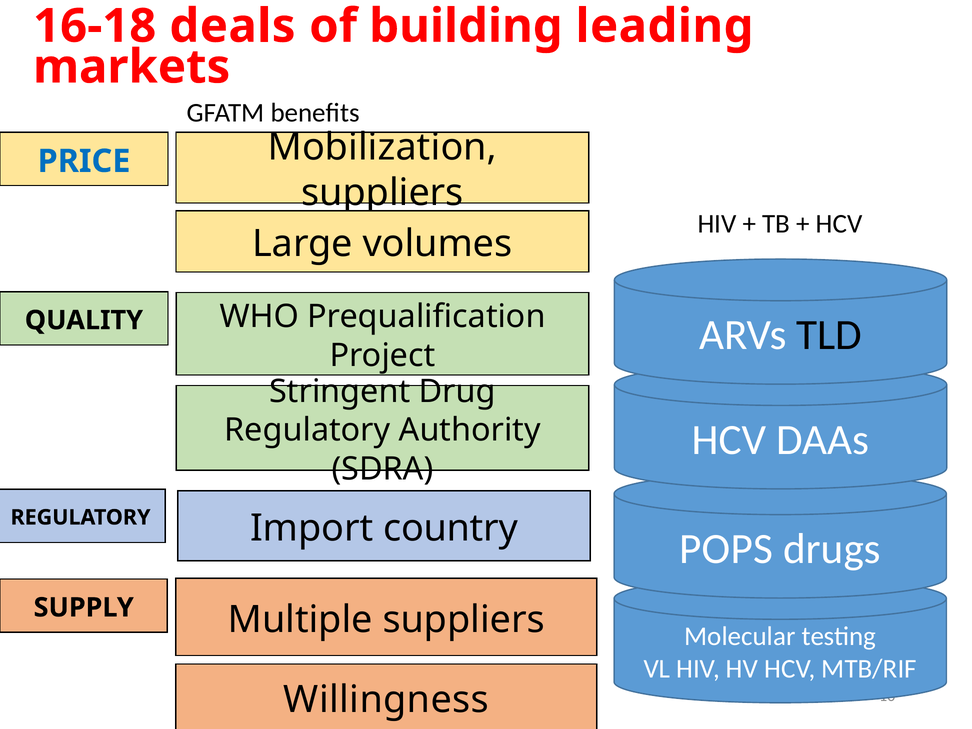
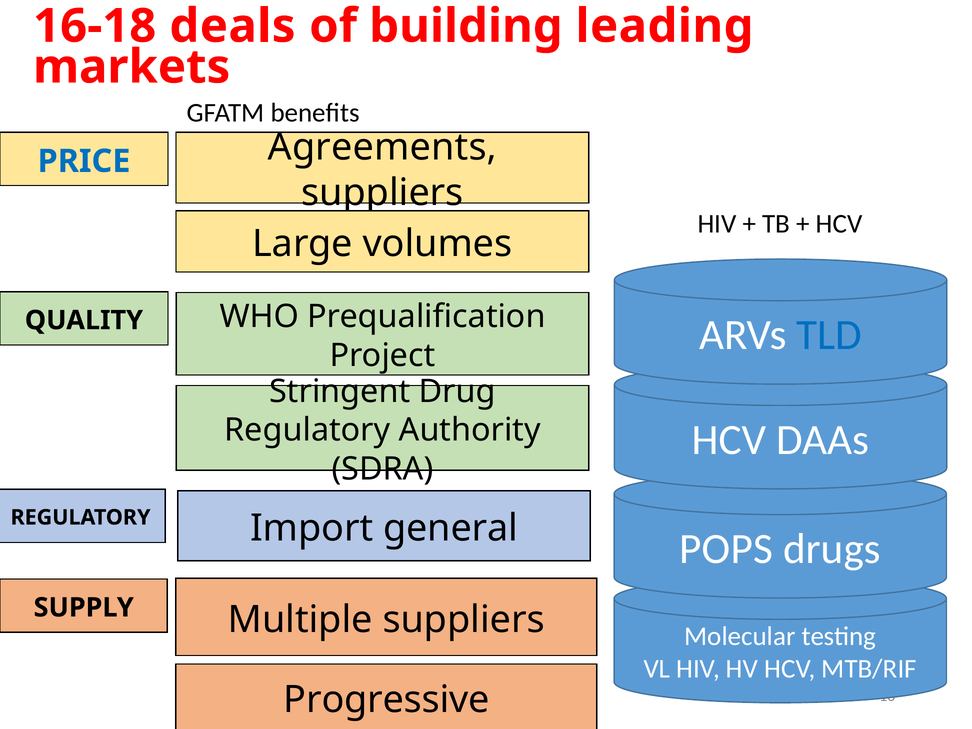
Mobilization: Mobilization -> Agreements (382, 147)
TLD colour: black -> blue (829, 335)
country: country -> general (451, 528)
Willingness: Willingness -> Progressive (386, 700)
